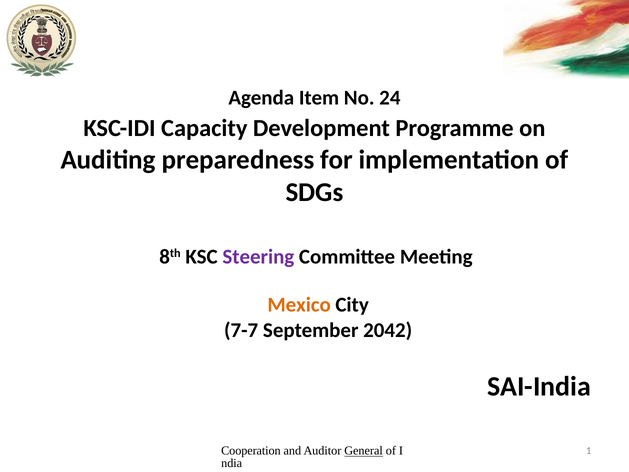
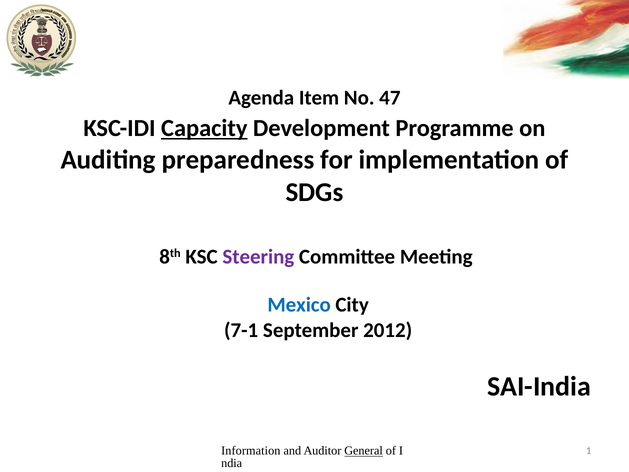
24: 24 -> 47 (390, 98)
Capacity underline: none -> present (204, 128)
Mexico colour: orange -> blue (299, 305)
7-7: 7-7 -> 7-1 (241, 330)
2042: 2042 -> 2012 (388, 330)
Cooperation: Cooperation -> Information (251, 451)
